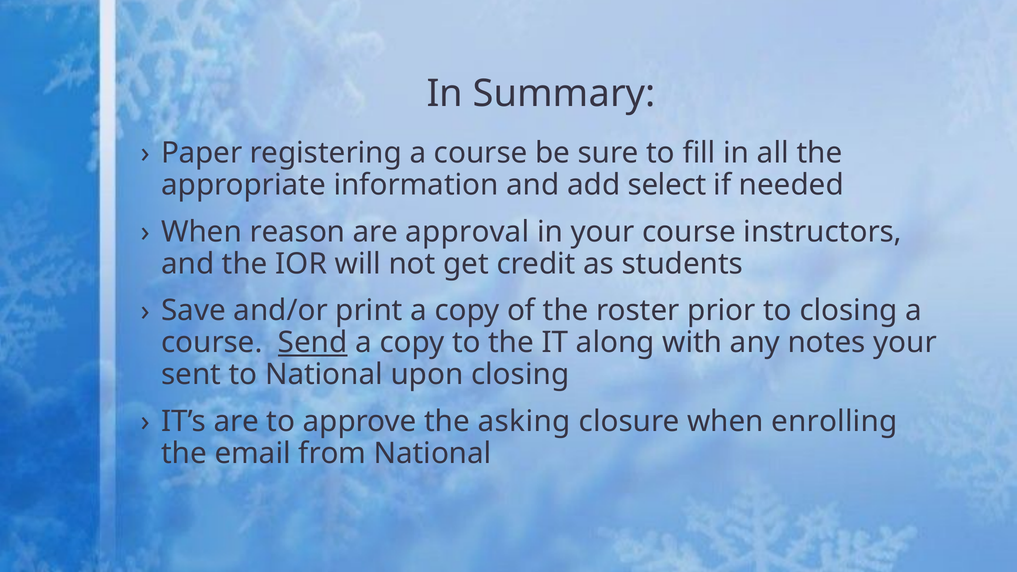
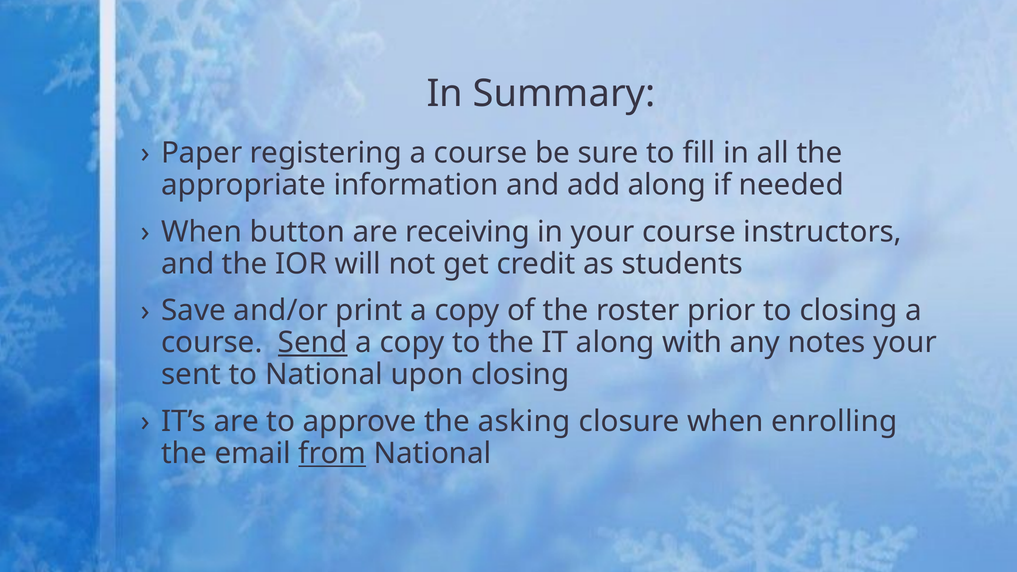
add select: select -> along (667, 185)
reason: reason -> button (297, 232)
approval: approval -> receiving (468, 232)
from underline: none -> present (332, 454)
